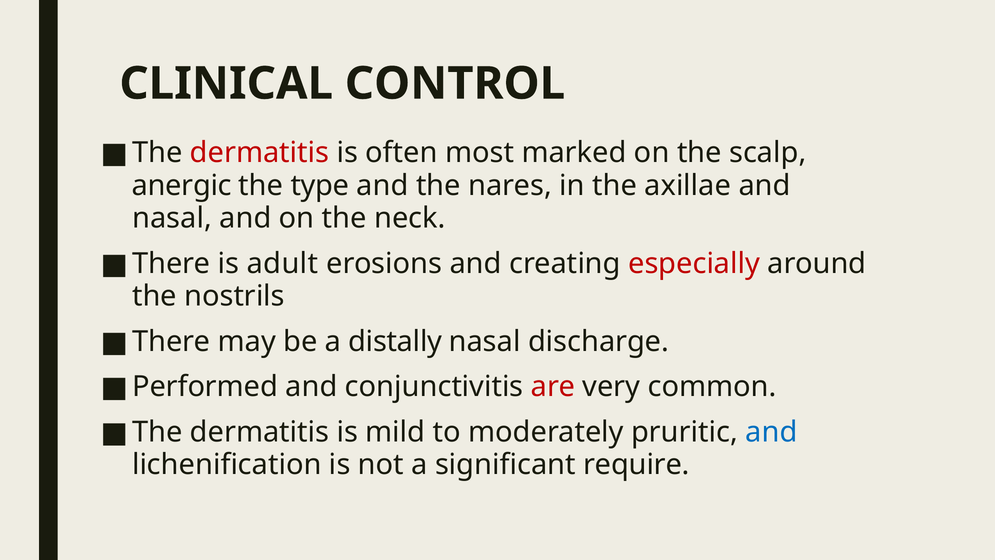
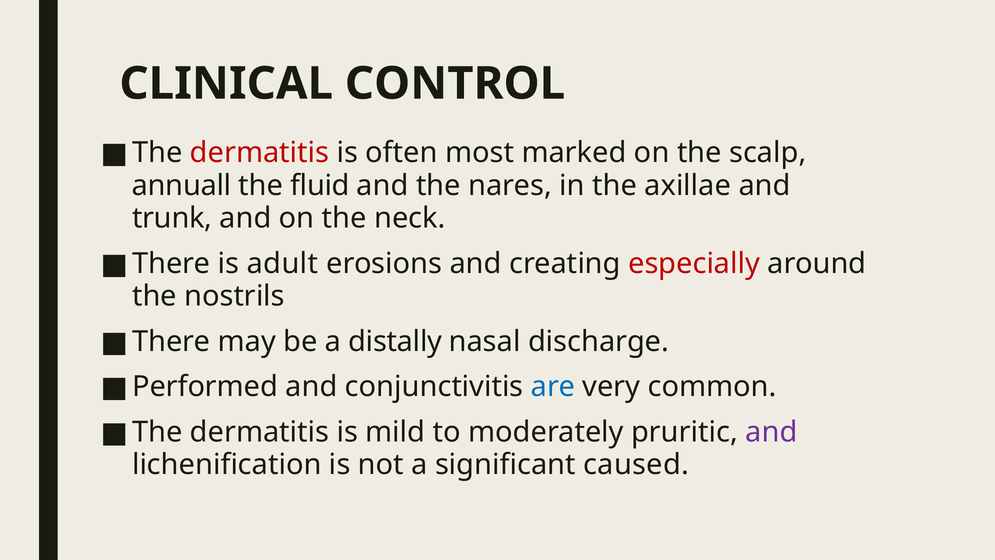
anergic: anergic -> annuall (182, 186)
type: type -> fluid (320, 186)
nasal: nasal -> trunk (172, 218)
are colour: red -> blue (553, 387)
and colour: blue -> purple (771, 432)
require: require -> caused (636, 465)
